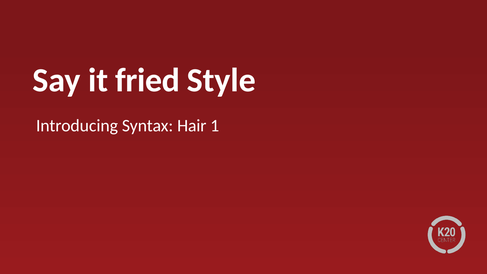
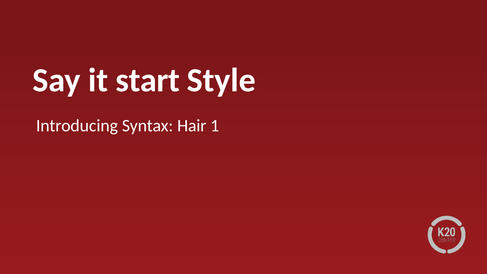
fried: fried -> start (148, 80)
